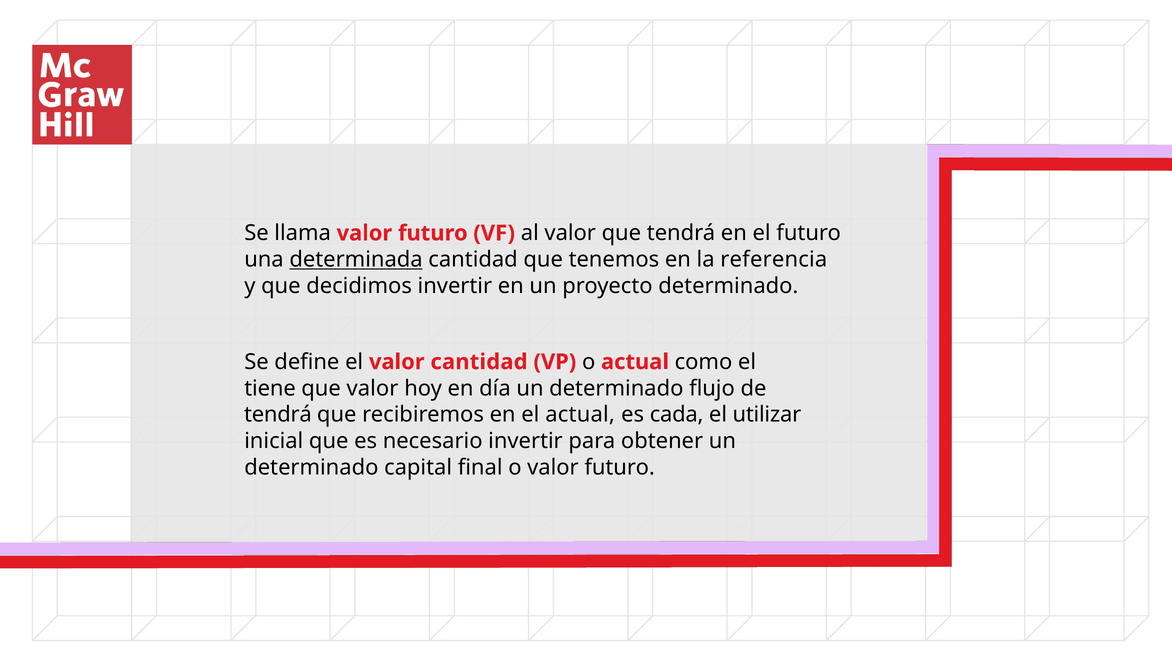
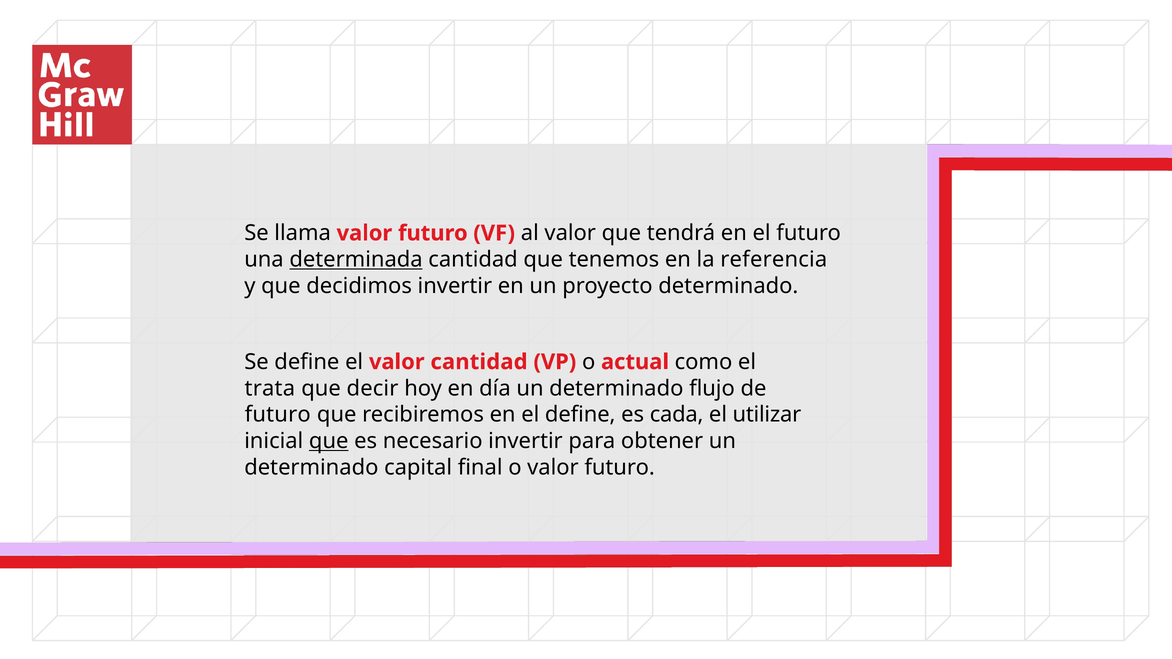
tiene: tiene -> trata (270, 388)
que valor: valor -> decir (372, 388)
tendrá: tendrá -> futuro (278, 415)
el actual: actual -> define (580, 415)
que underline: none -> present (329, 441)
